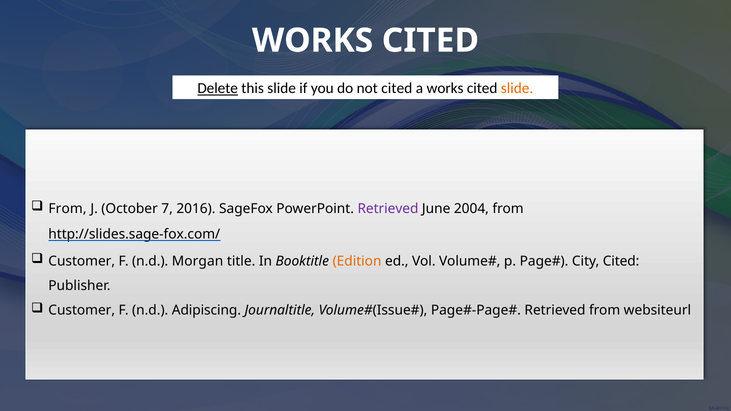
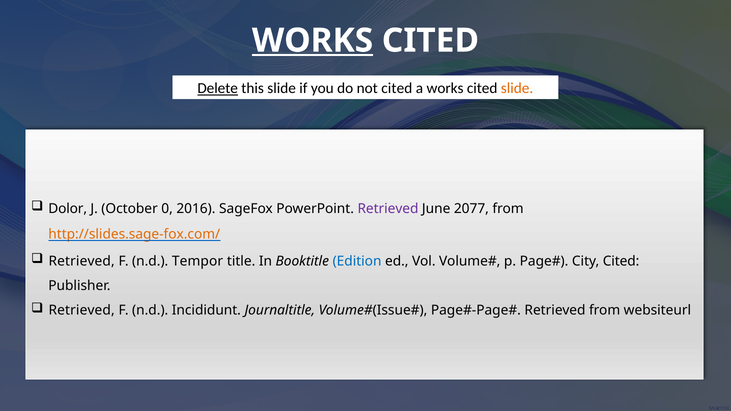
WORKS underline: none -> present (313, 41)
From: From -> Dolor (68, 209)
7: 7 -> 0 (167, 209)
2004: 2004 -> 2077 (471, 209)
http://slides.sage-fox.com/ colour: black -> orange (134, 234)
Customer: Customer -> Retrieved (82, 261)
Morgan: Morgan -> Tempor (198, 261)
Edition colour: orange -> blue (357, 261)
Customer: Customer -> Retrieved (82, 311)
Adipiscing: Adipiscing -> Incididunt (206, 311)
